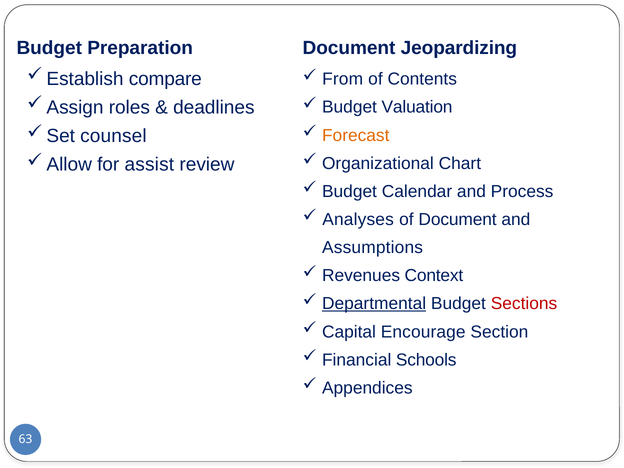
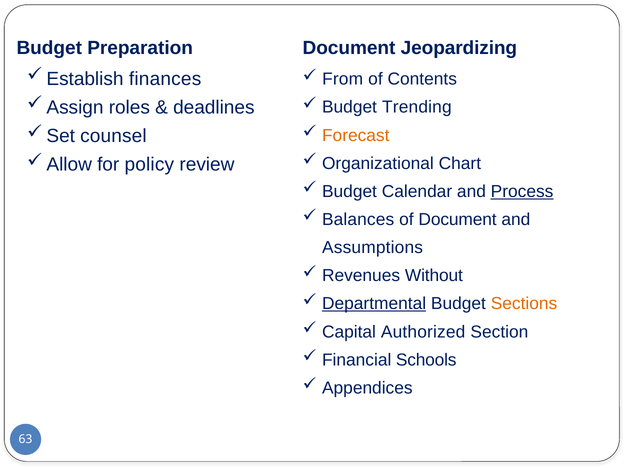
compare: compare -> finances (165, 79)
Valuation: Valuation -> Trending (417, 107)
assist: assist -> policy (149, 164)
Process underline: none -> present (522, 191)
Analyses: Analyses -> Balances (358, 220)
Context: Context -> Without (434, 276)
Sections colour: red -> orange (524, 304)
Encourage: Encourage -> Authorized (423, 332)
